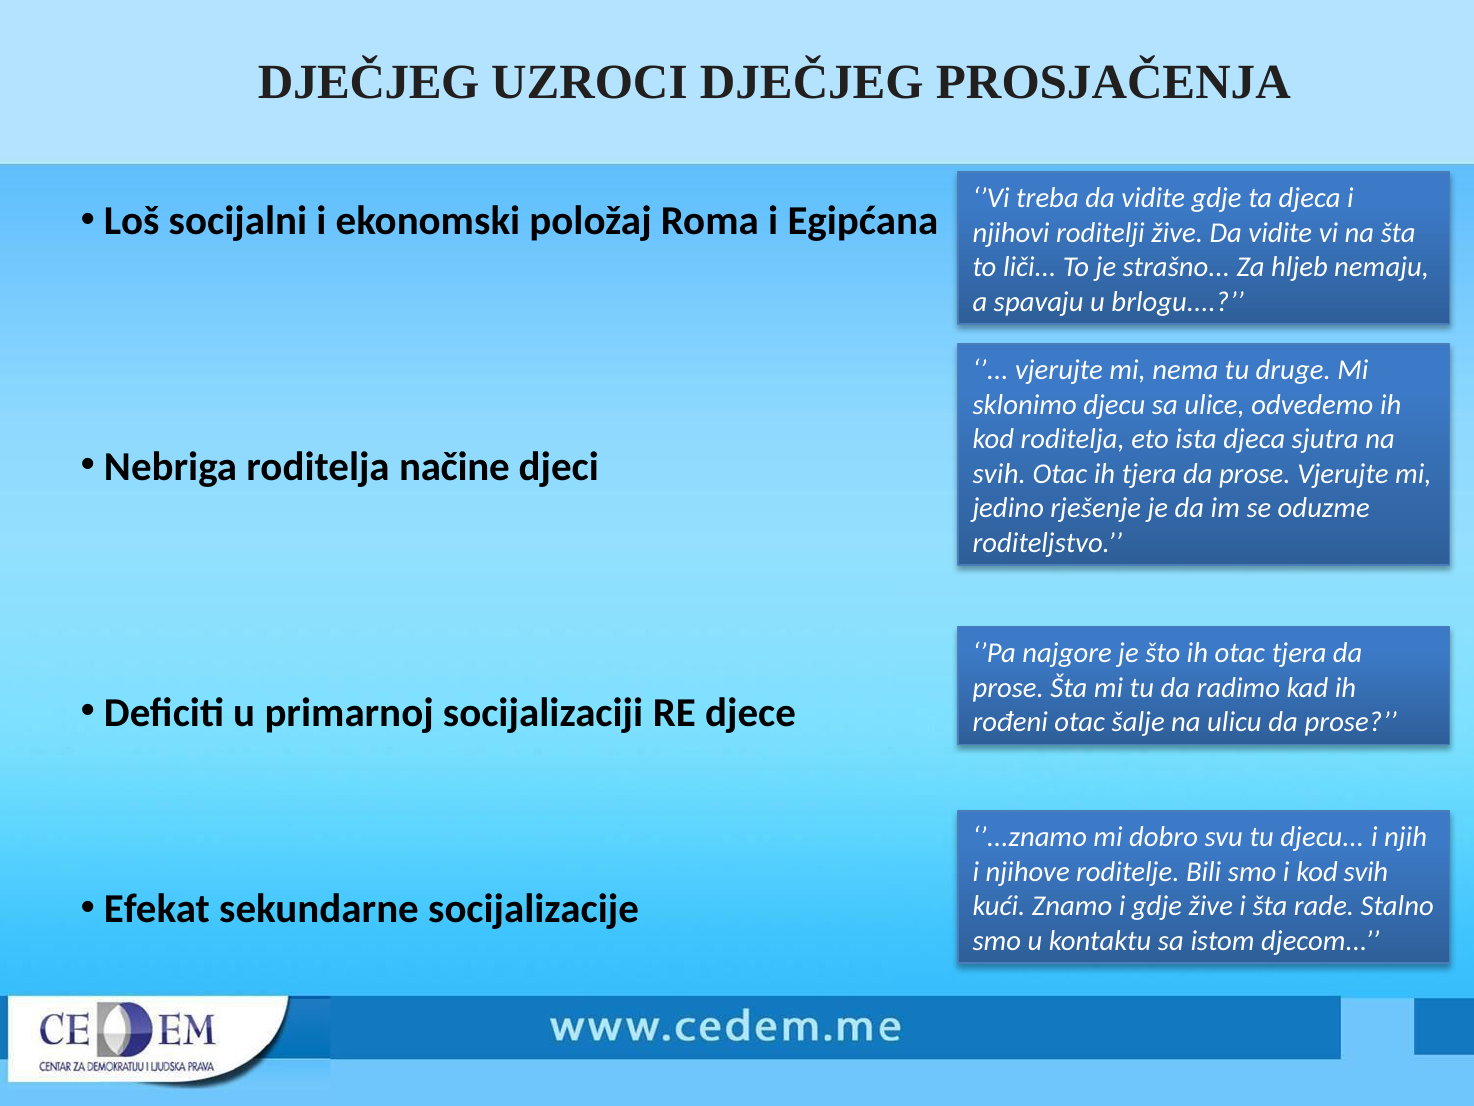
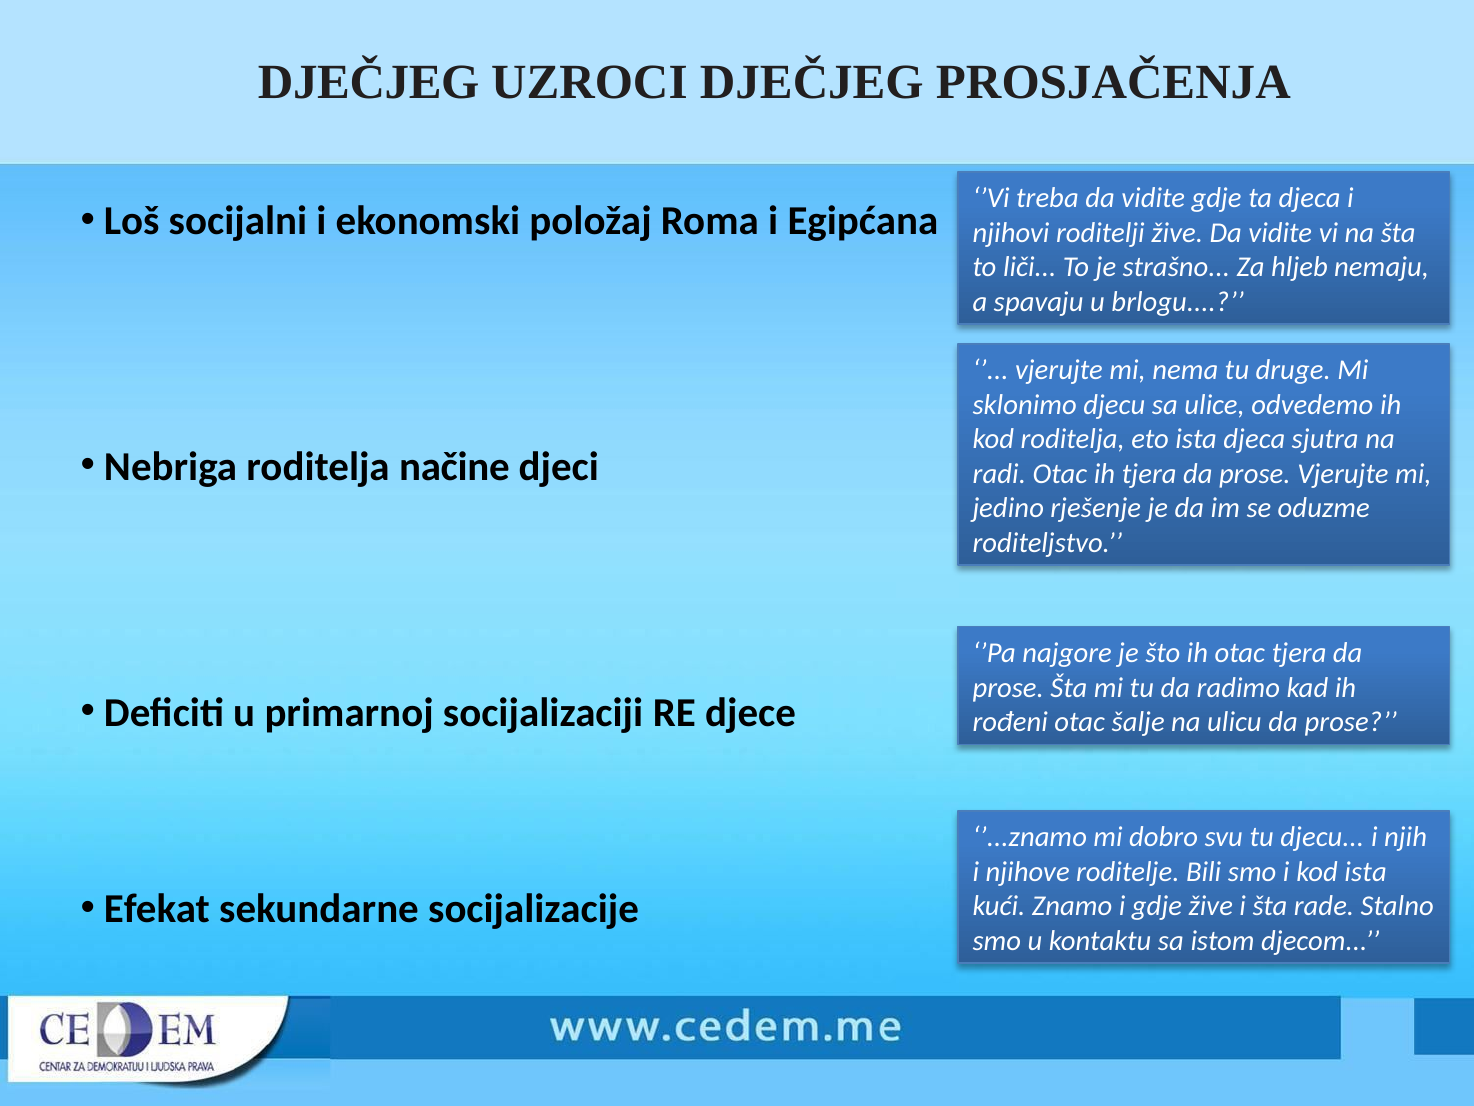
svih: svih -> radi (999, 474)
kod svih: svih -> ista (1366, 872)
